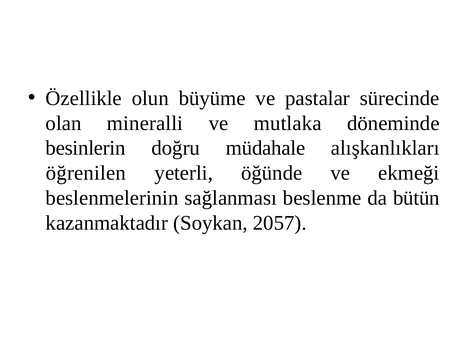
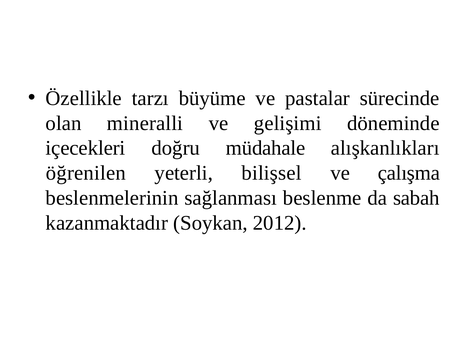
olun: olun -> tarzı (150, 98)
mutlaka: mutlaka -> gelişimi (288, 123)
besinlerin: besinlerin -> içecekleri (86, 148)
öğünde: öğünde -> bilişsel (272, 173)
ekmeği: ekmeği -> çalışma (409, 173)
bütün: bütün -> sabah (416, 198)
2057: 2057 -> 2012 (280, 223)
